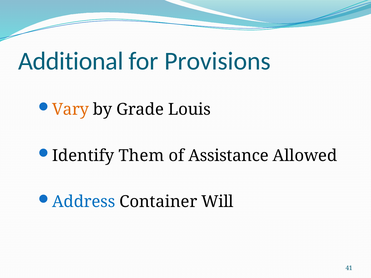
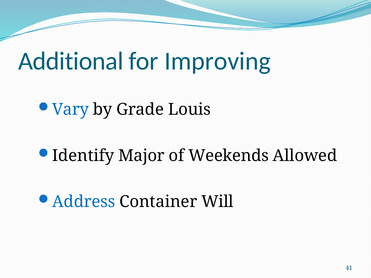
Provisions: Provisions -> Improving (218, 61)
Vary colour: orange -> blue (71, 110)
Them: Them -> Major (142, 156)
Assistance: Assistance -> Weekends (229, 156)
